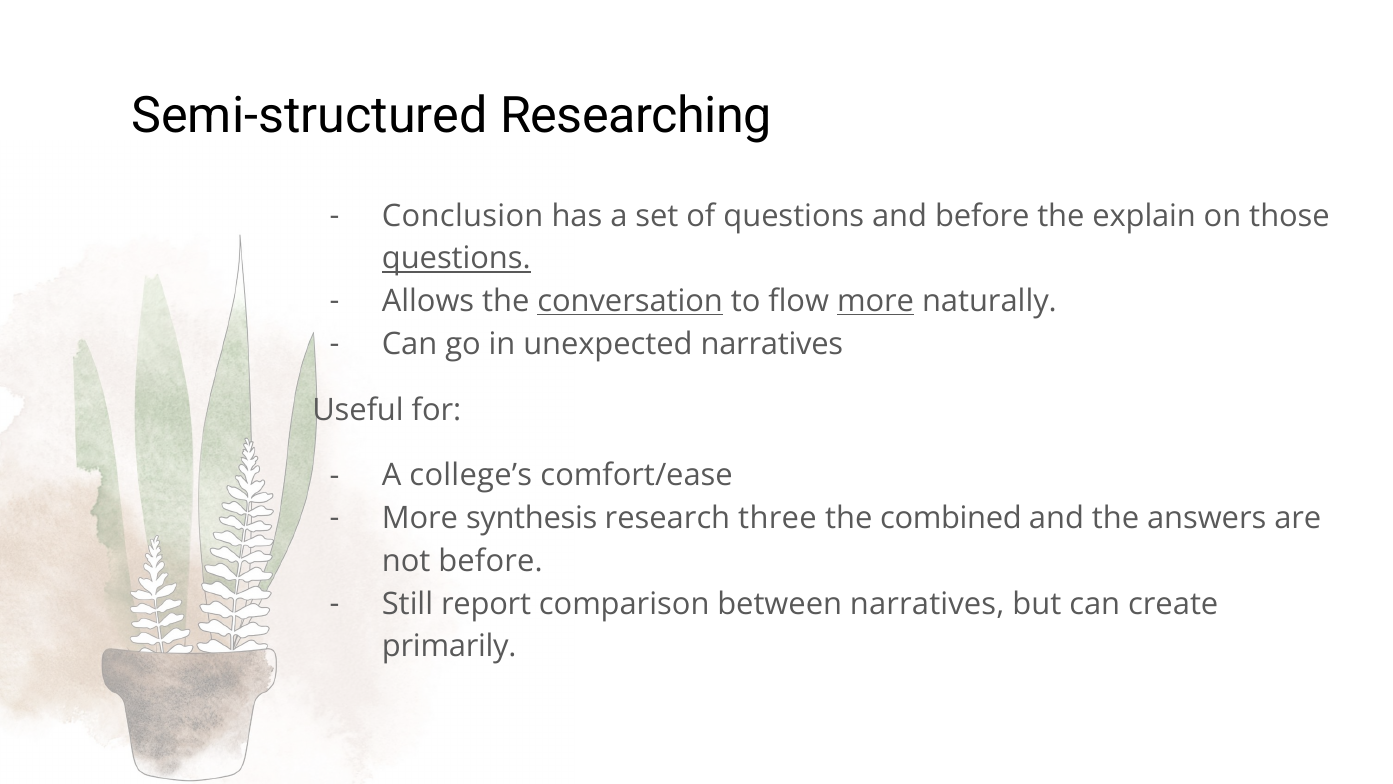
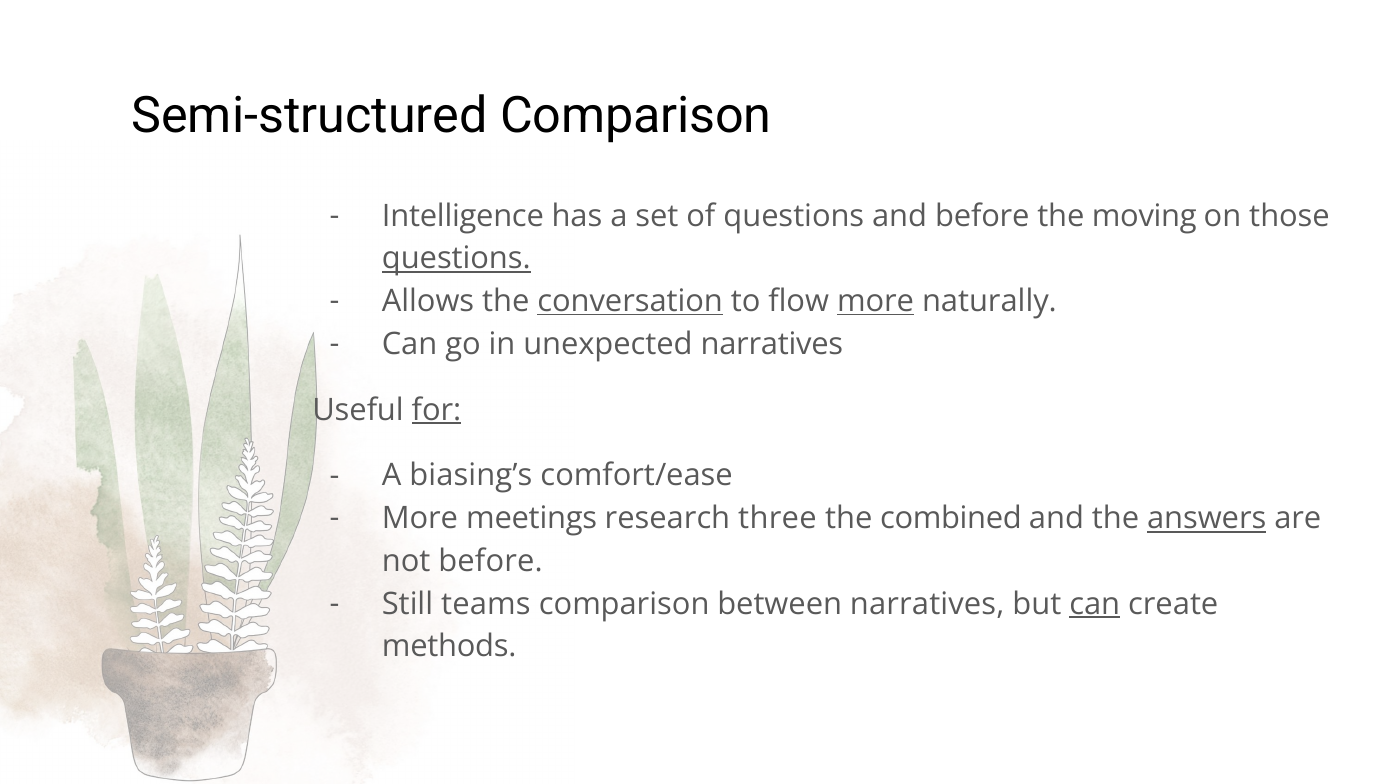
Semi-structured Researching: Researching -> Comparison (636, 115)
Conclusion: Conclusion -> Intelligence (463, 216)
explain: explain -> moving (1144, 216)
for underline: none -> present (437, 410)
college’s: college’s -> biasing’s (471, 475)
synthesis: synthesis -> meetings (532, 518)
answers underline: none -> present (1207, 518)
report: report -> teams (486, 603)
can underline: none -> present (1095, 603)
primarily: primarily -> methods (449, 646)
